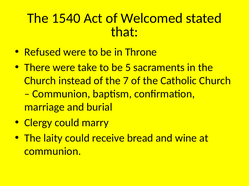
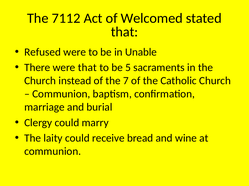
1540: 1540 -> 7112 (66, 18)
Throne: Throne -> Unable (141, 52)
were take: take -> that (87, 68)
